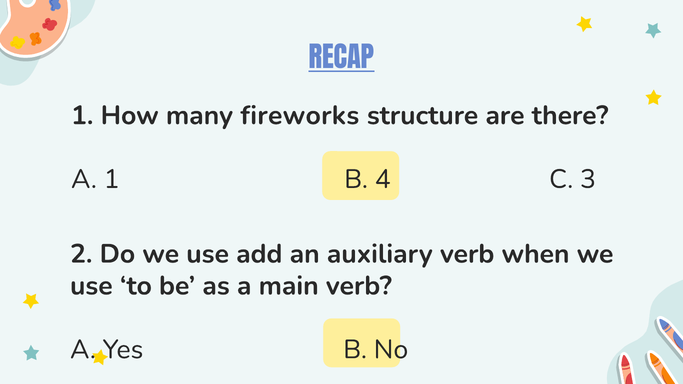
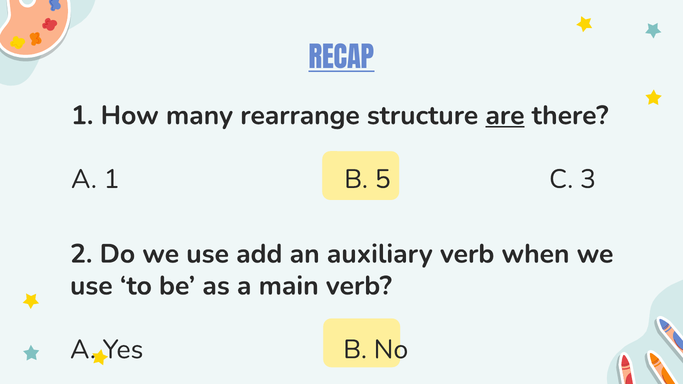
fireworks: fireworks -> rearrange (300, 115)
are underline: none -> present (505, 115)
4: 4 -> 5 (383, 179)
